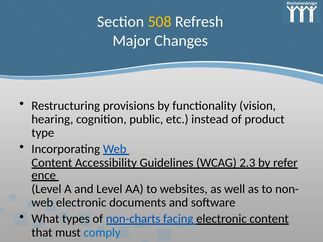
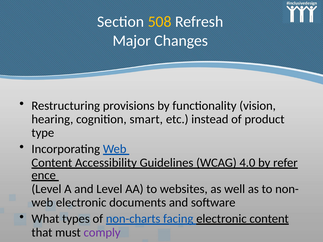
public: public -> smart (146, 119)
2.3: 2.3 -> 4.0 (247, 163)
comply colour: blue -> purple (102, 233)
